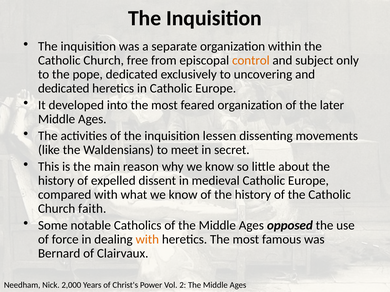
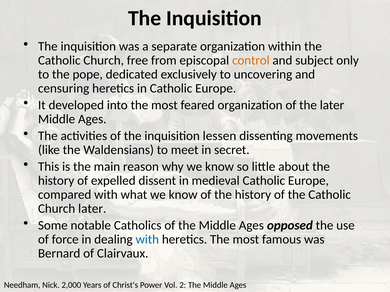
dedicated: dedicated -> censuring (64, 89)
Church faith: faith -> later (92, 209)
with colour: orange -> blue (147, 240)
